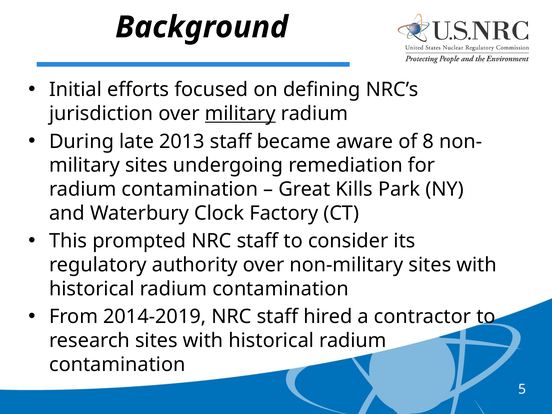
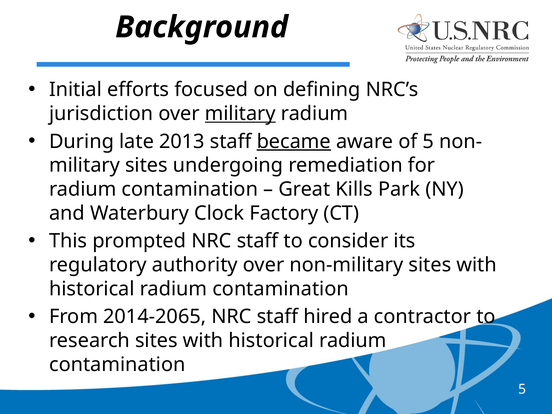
became underline: none -> present (294, 141)
of 8: 8 -> 5 (428, 141)
2014-2019: 2014-2019 -> 2014-2065 (155, 317)
